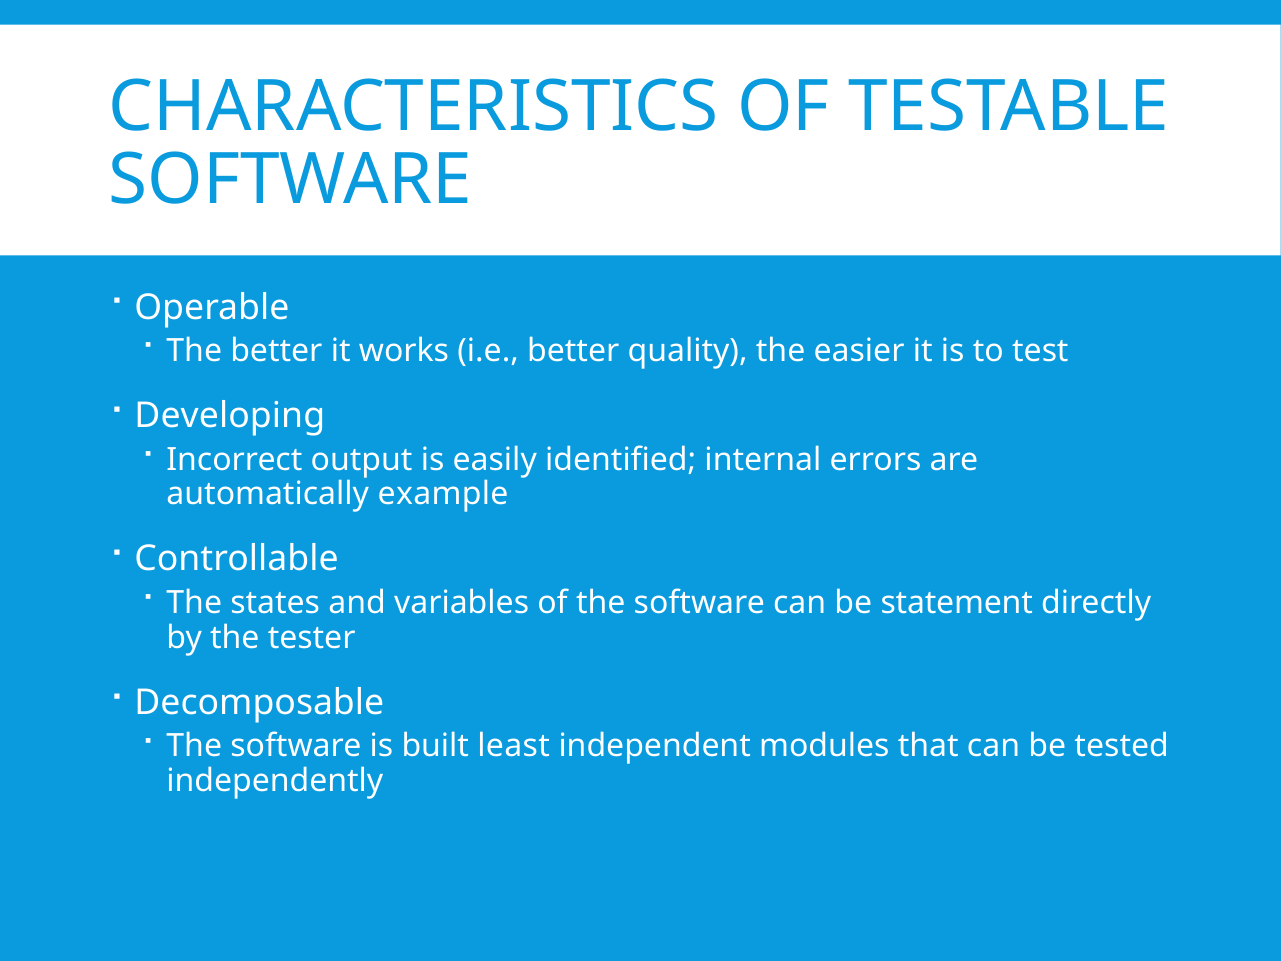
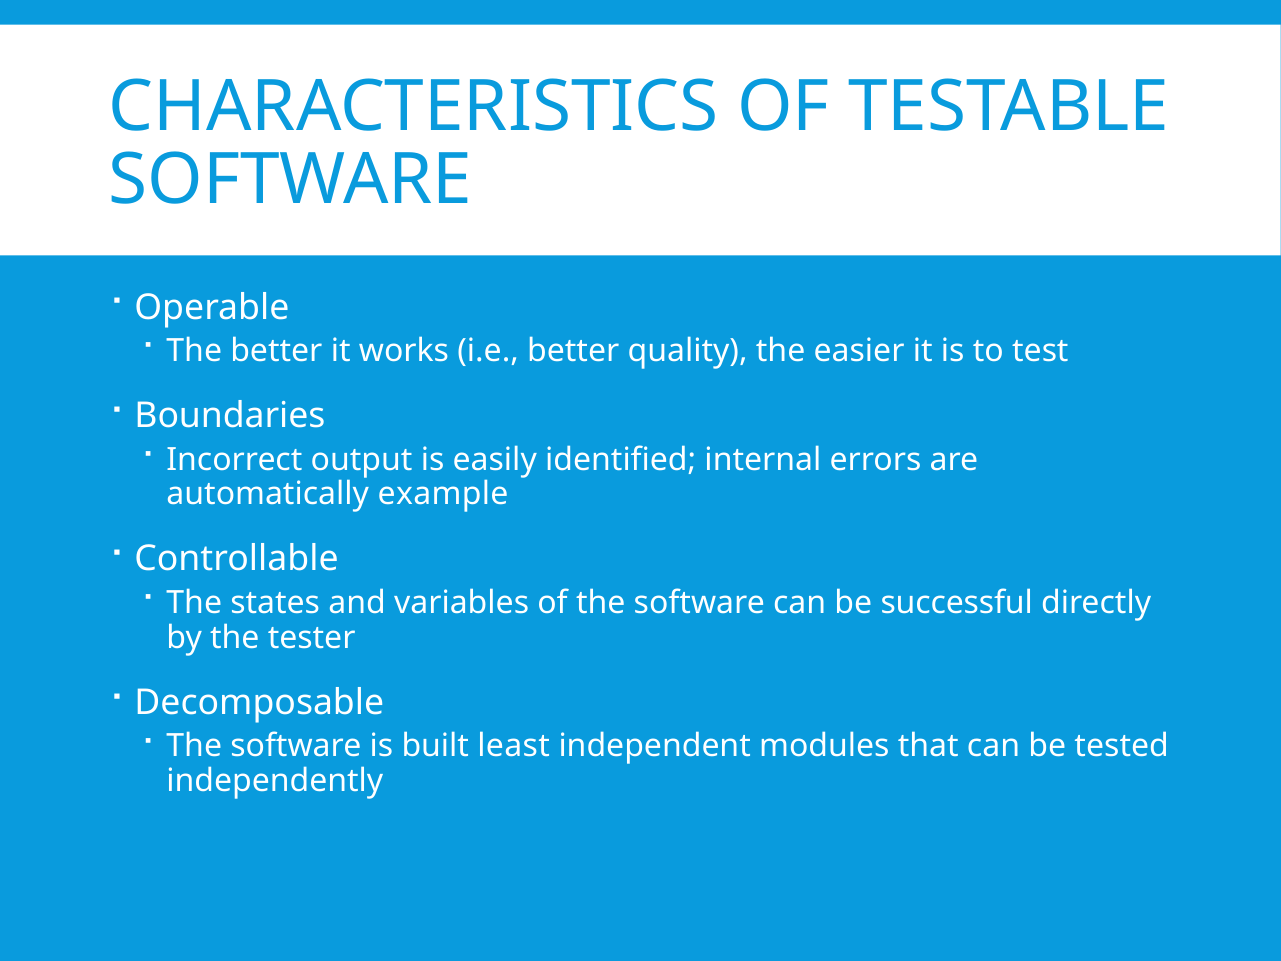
Developing: Developing -> Boundaries (230, 416)
statement: statement -> successful (957, 603)
